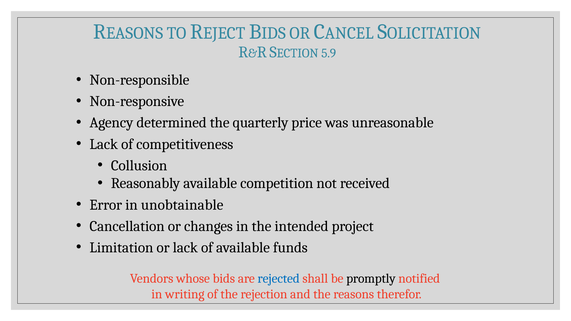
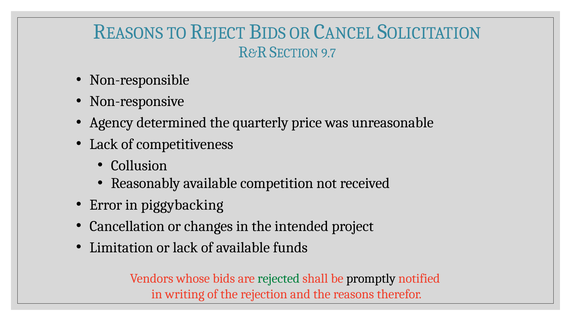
5.9: 5.9 -> 9.7 (329, 53)
unobtainable: unobtainable -> piggybacking (182, 205)
rejected colour: blue -> green (279, 279)
